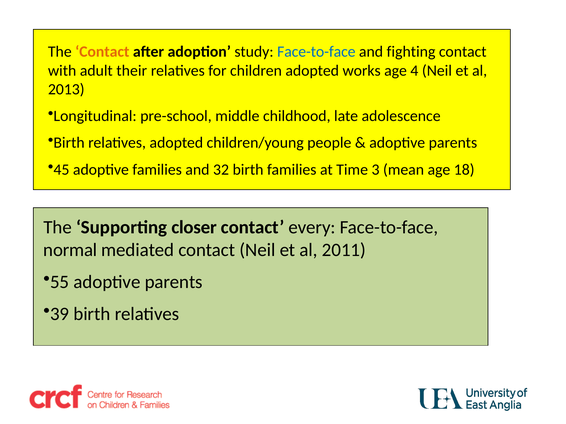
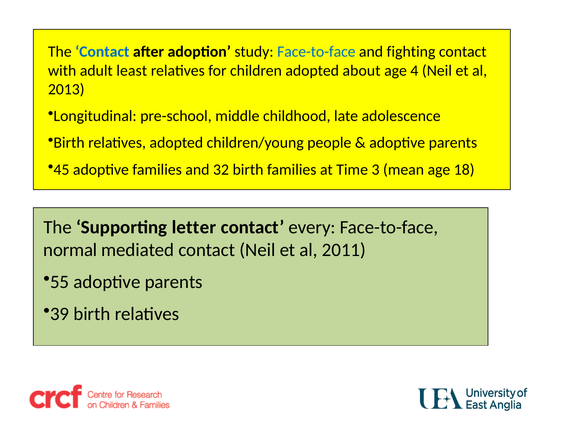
Contact colour: orange -> blue (102, 52)
their: their -> least (132, 71)
works: works -> about (362, 71)
closer: closer -> letter (194, 228)
